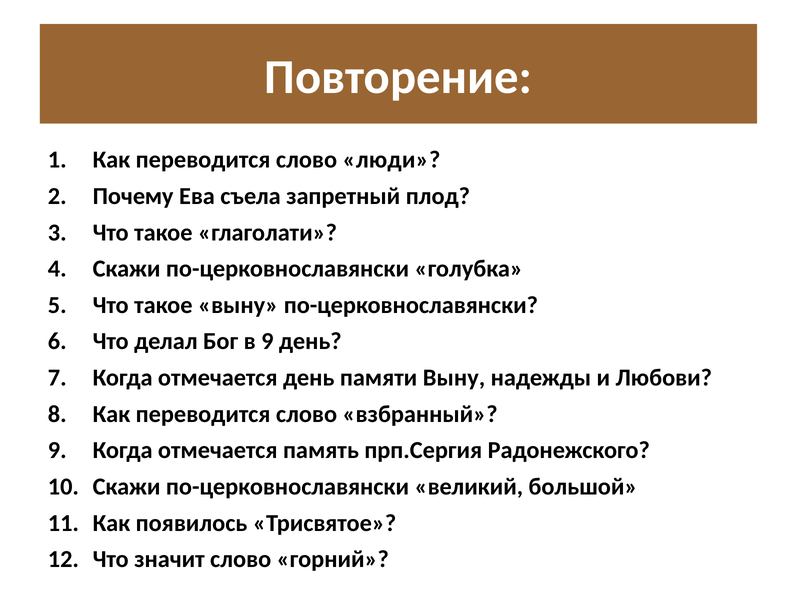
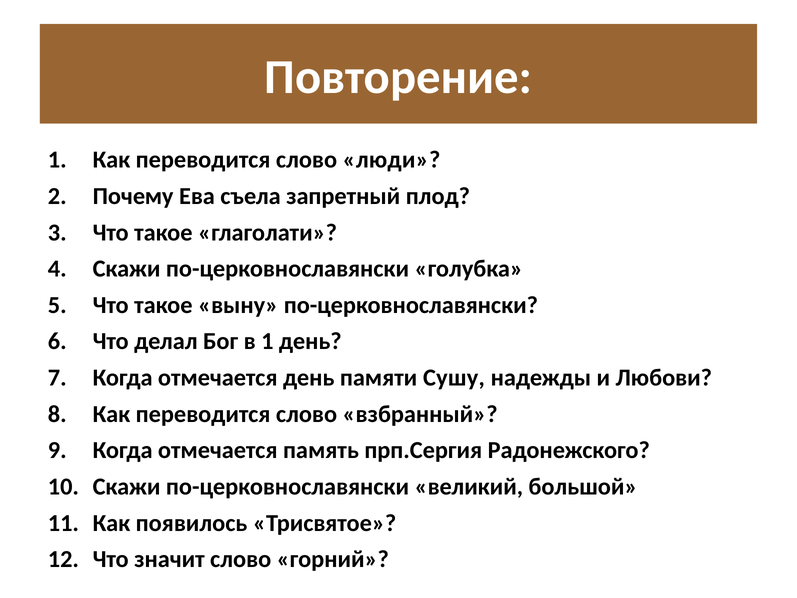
в 9: 9 -> 1 (267, 341)
памяти Выну: Выну -> Сушу (454, 378)
